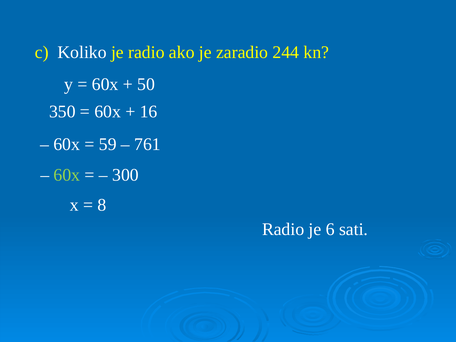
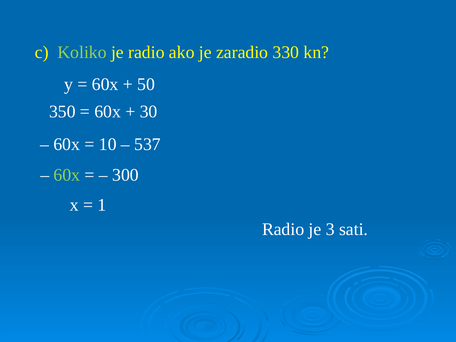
Koliko colour: white -> light green (82, 52)
244: 244 -> 330 (286, 52)
16: 16 -> 30 (149, 112)
59: 59 -> 10 (108, 144)
761: 761 -> 537 (148, 144)
8: 8 -> 1 (102, 205)
6: 6 -> 3 (330, 229)
